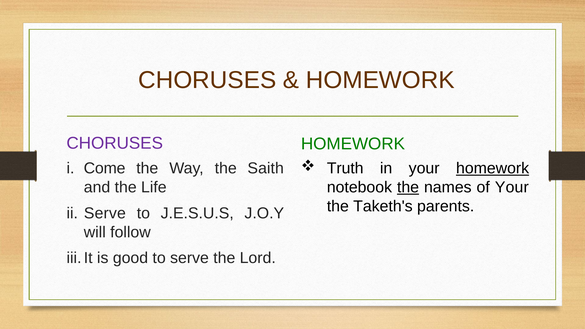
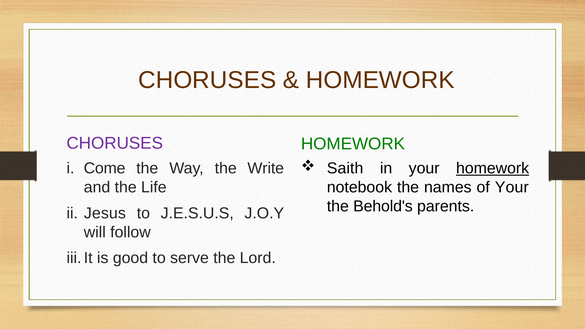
Truth: Truth -> Saith (345, 168)
Saith: Saith -> Write (266, 168)
the underline: present -> none (408, 187)
Taketh's: Taketh's -> Behold's (383, 206)
Serve: Serve -> Jesus (105, 213)
